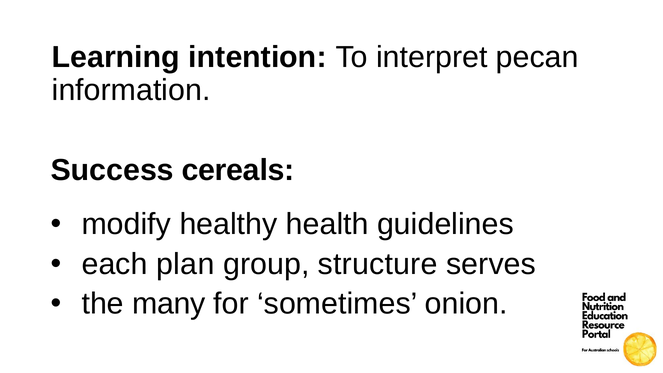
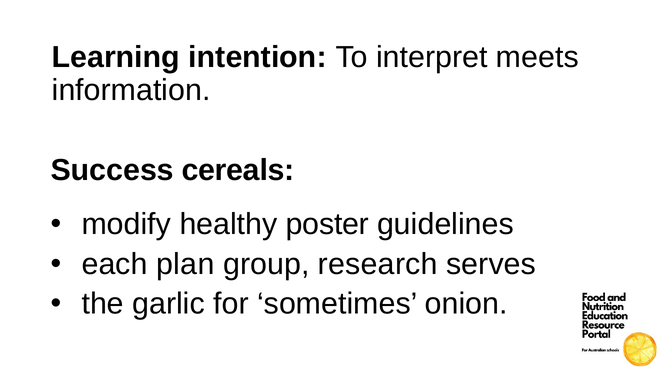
pecan: pecan -> meets (537, 57)
health: health -> poster (327, 224)
structure: structure -> research (378, 264)
many: many -> garlic (169, 304)
